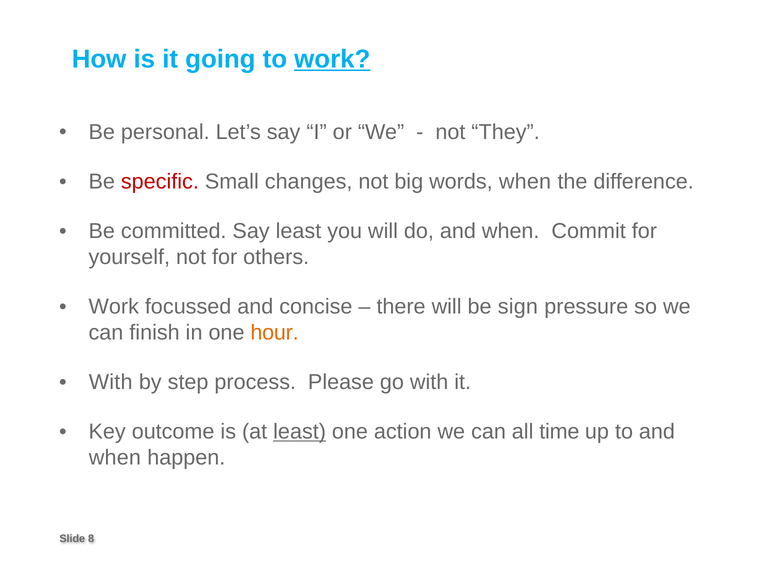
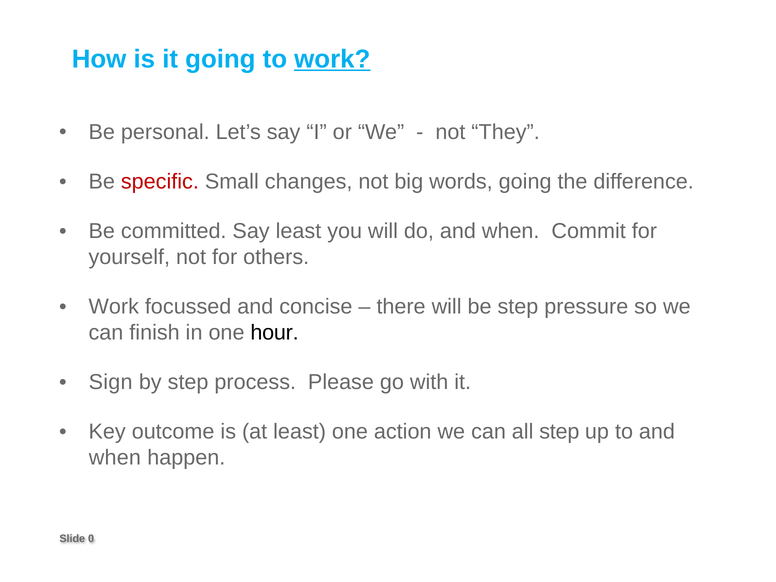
words when: when -> going (525, 182)
be sign: sign -> step (518, 307)
hour colour: orange -> black (275, 333)
With: With -> Sign (111, 382)
least underline: present -> none (300, 432)
all time: time -> step (559, 432)
8: 8 -> 0 (91, 539)
